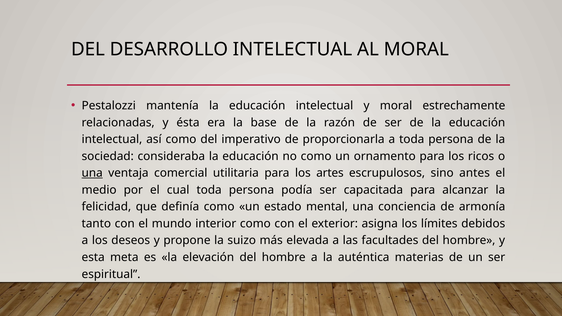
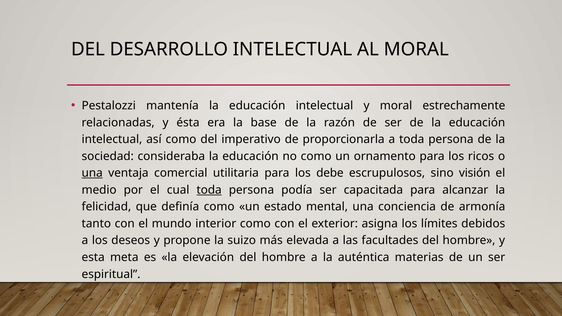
artes: artes -> debe (330, 173)
antes: antes -> visión (475, 173)
toda underline: none -> present (209, 190)
